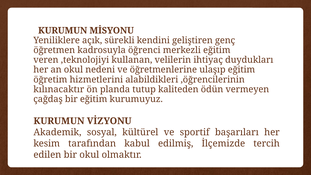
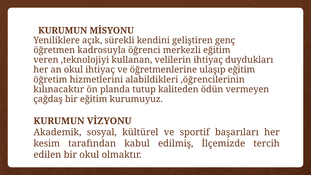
okul nedeni: nedeni -> ihtiyaç (100, 70)
